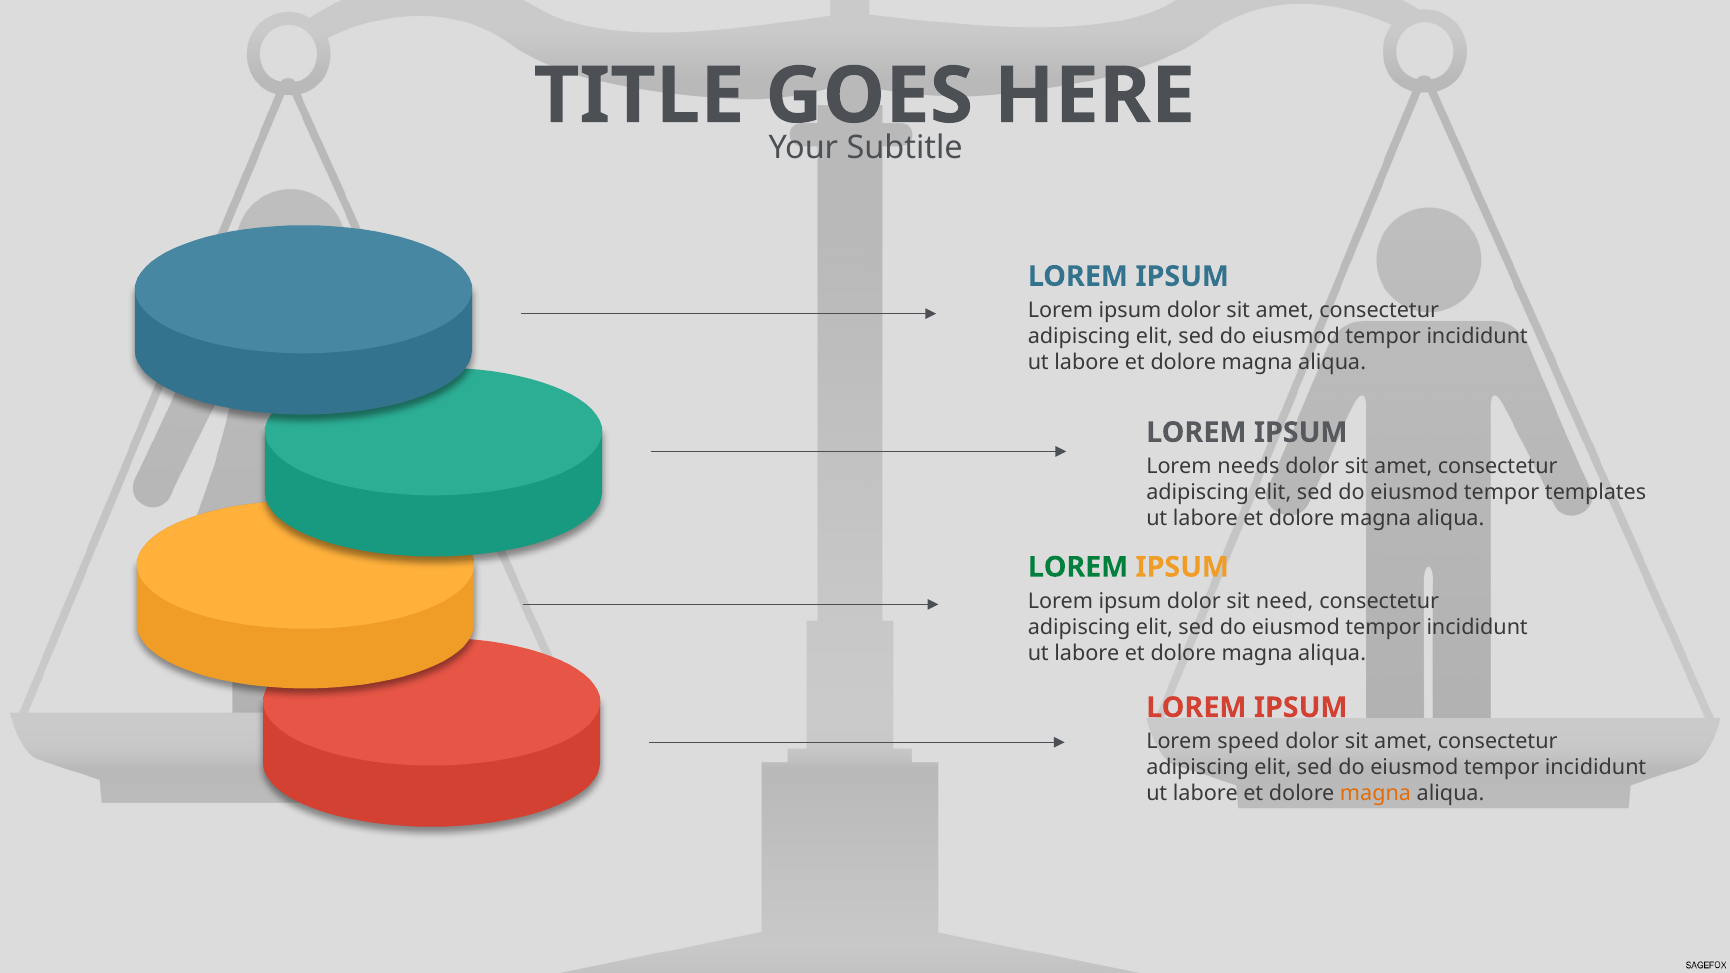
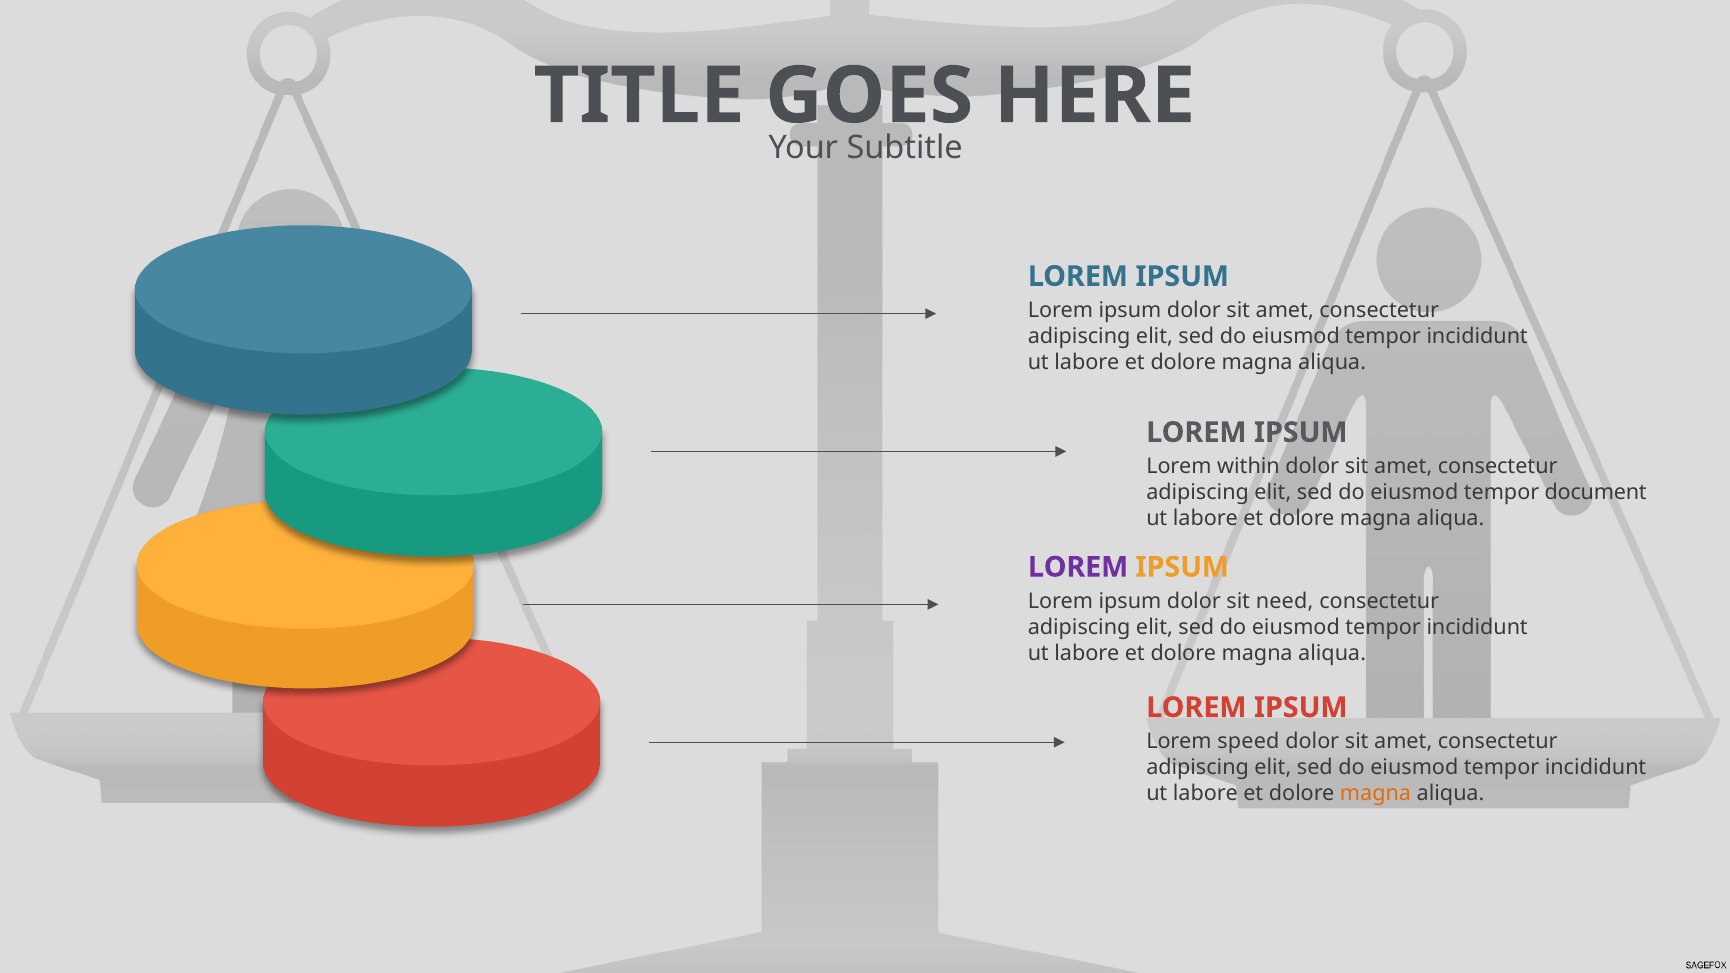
needs: needs -> within (1248, 467)
templates: templates -> document (1596, 493)
LOREM colour: green -> purple (1078, 567)
